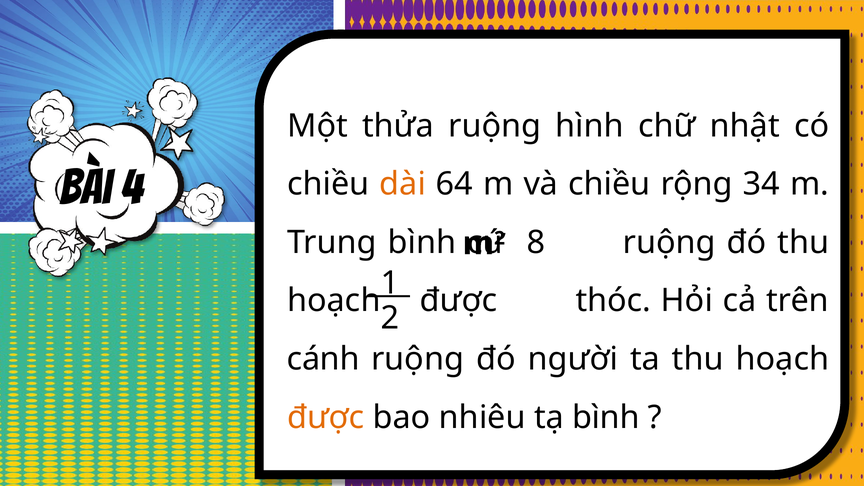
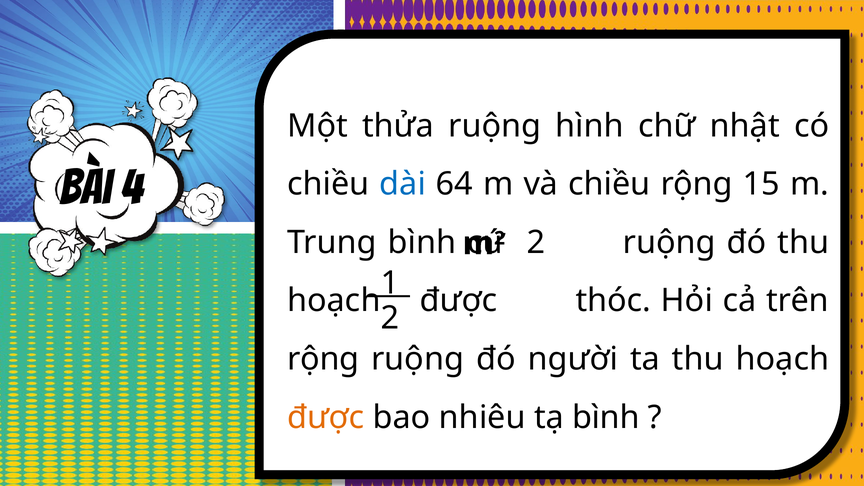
dài colour: orange -> blue (403, 184)
34: 34 -> 15 (761, 184)
8: 8 -> 2 (536, 242)
cánh: cánh -> rộng (323, 359)
